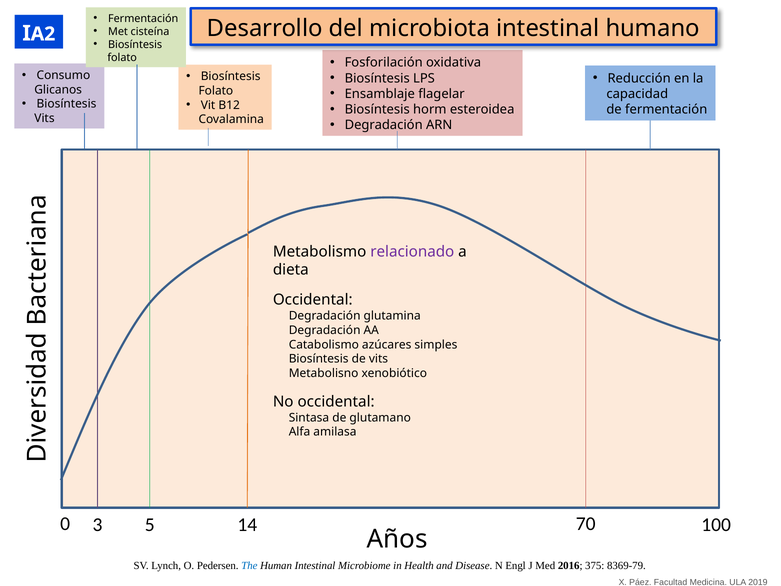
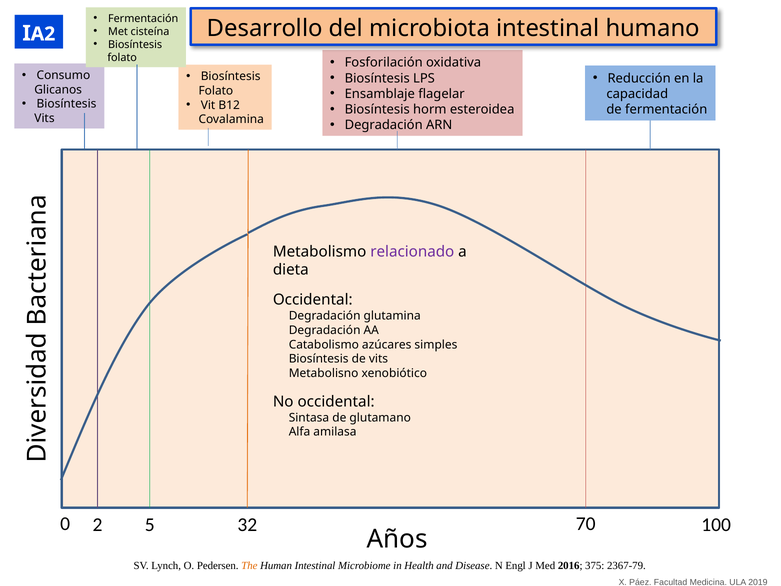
3: 3 -> 2 (98, 525)
14: 14 -> 32 (247, 525)
The colour: blue -> orange (249, 566)
8369-79: 8369-79 -> 2367-79 (626, 566)
